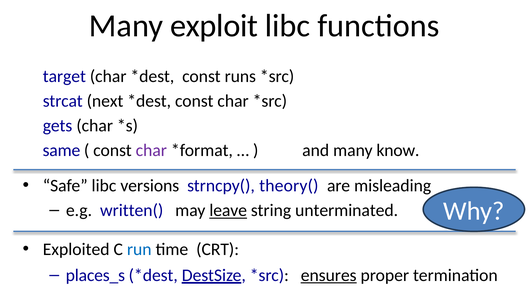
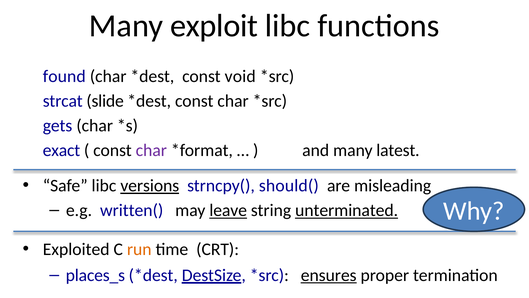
target: target -> found (64, 76)
runs: runs -> void (240, 76)
next: next -> slide (105, 101)
same: same -> exact (61, 150)
know: know -> latest (398, 150)
versions underline: none -> present (150, 185)
theory(: theory( -> should( (289, 185)
unterminated underline: none -> present (347, 210)
run colour: blue -> orange (139, 249)
